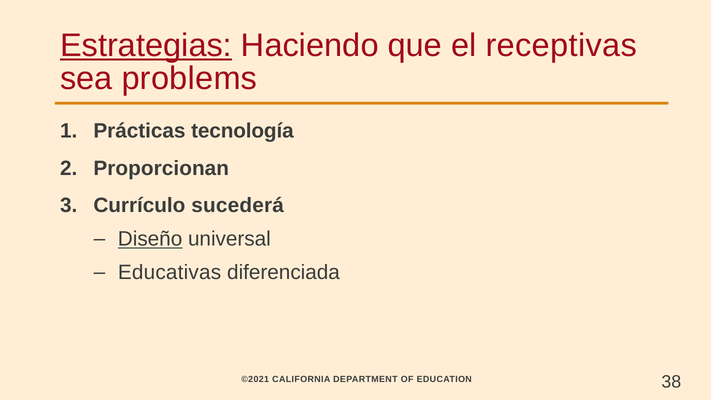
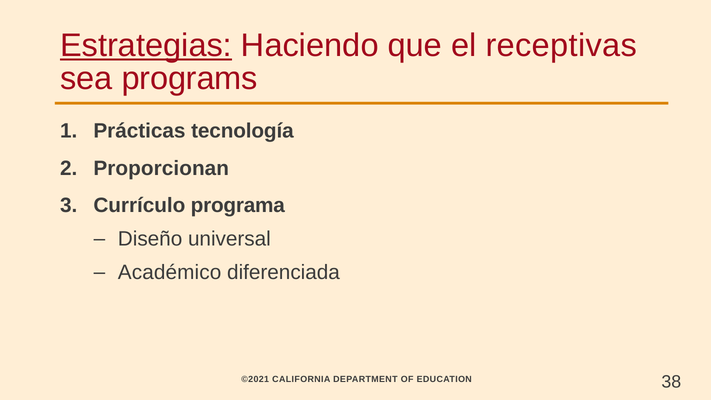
problems: problems -> programs (190, 79)
sucederá: sucederá -> programa (238, 205)
Diseño underline: present -> none (150, 239)
Educativas: Educativas -> Académico (170, 272)
